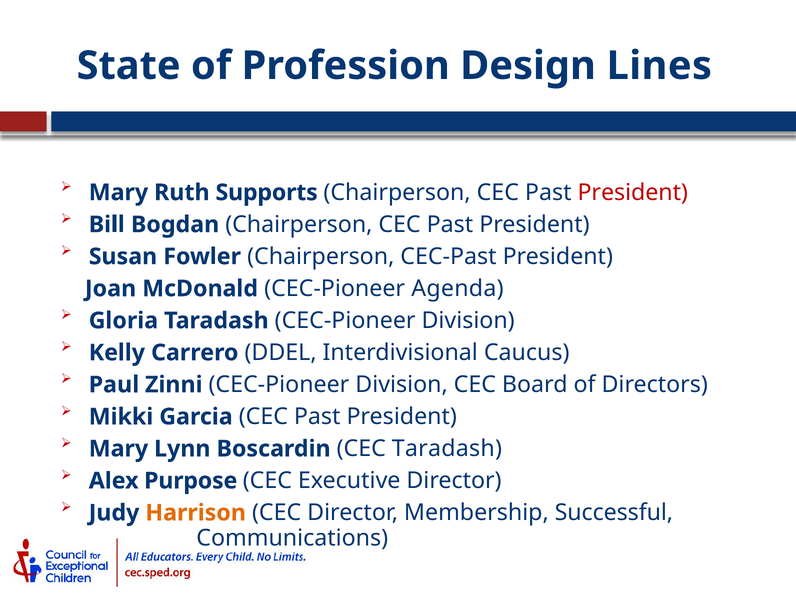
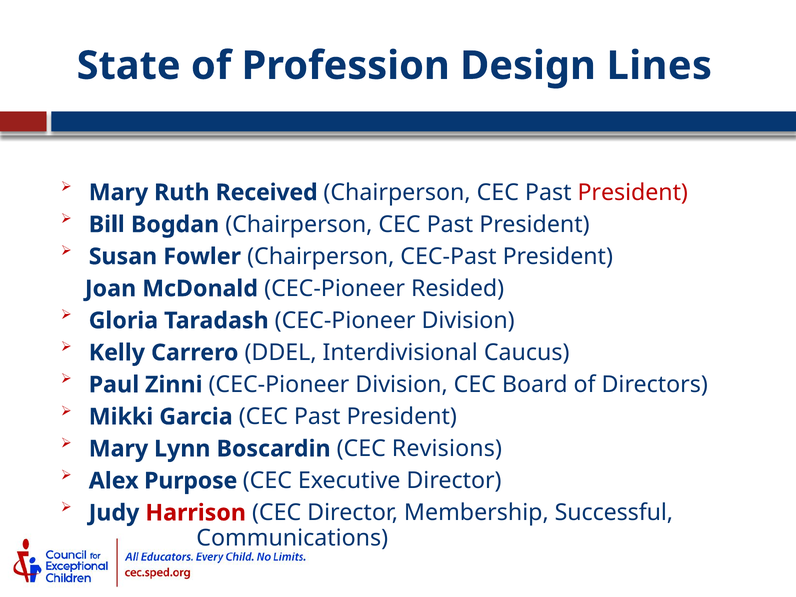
Supports: Supports -> Received (267, 193)
Agenda: Agenda -> Resided (458, 289)
CEC Taradash: Taradash -> Revisions (447, 449)
Harrison colour: orange -> red (196, 513)
